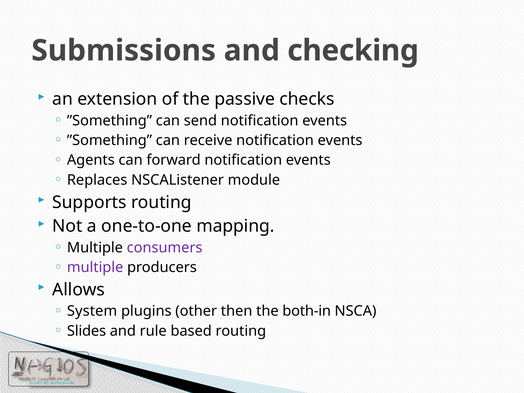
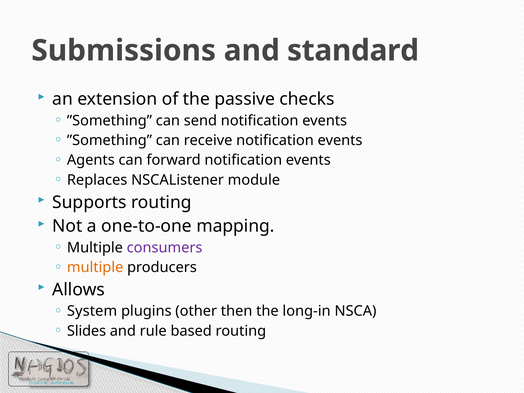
checking: checking -> standard (353, 51)
multiple colour: purple -> orange (95, 267)
both-in: both-in -> long-in (307, 311)
